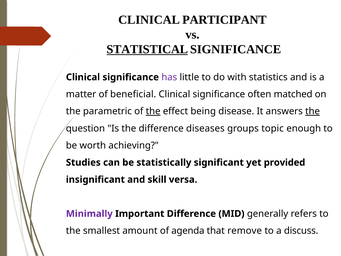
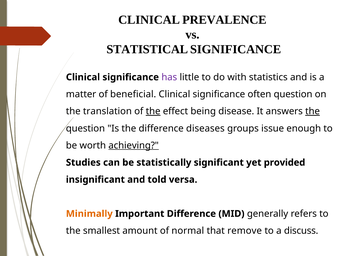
PARTICIPANT: PARTICIPANT -> PREVALENCE (224, 20)
STATISTICAL underline: present -> none (147, 49)
often matched: matched -> question (293, 94)
parametric: parametric -> translation (107, 111)
topic: topic -> issue (273, 128)
achieving underline: none -> present (134, 145)
skill: skill -> told (157, 179)
Minimally colour: purple -> orange (89, 214)
agenda: agenda -> normal (188, 231)
